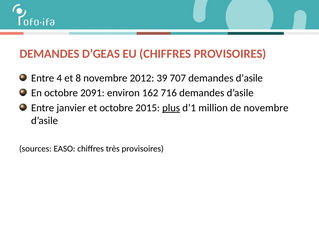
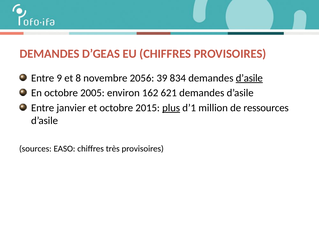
4: 4 -> 9 (59, 78)
2012: 2012 -> 2056 (142, 78)
707: 707 -> 834 (178, 78)
d’asile underline: none -> present (249, 78)
2091: 2091 -> 2005 (92, 93)
716: 716 -> 621 (169, 93)
de novembre: novembre -> ressources (266, 108)
